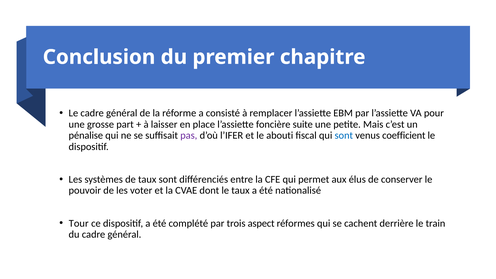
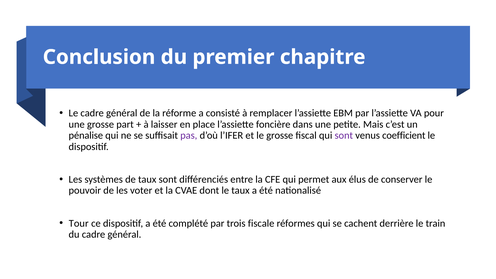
suite: suite -> dans (303, 124)
le abouti: abouti -> grosse (280, 136)
sont colour: blue -> purple (344, 136)
aspect: aspect -> fiscale (261, 223)
